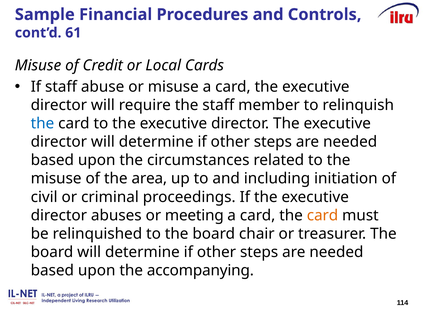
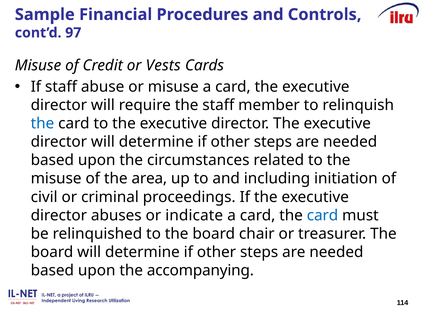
61: 61 -> 97 (73, 33)
Local: Local -> Vests (163, 65)
meeting: meeting -> indicate (194, 215)
card colour: orange -> blue (323, 215)
